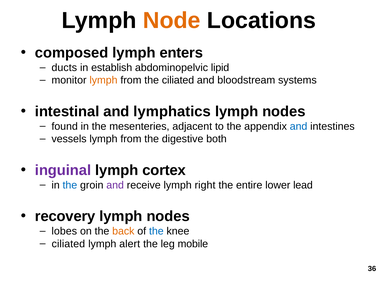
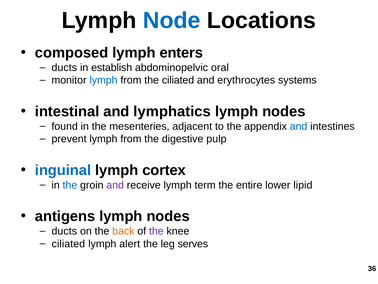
Node colour: orange -> blue (172, 21)
lipid: lipid -> oral (220, 68)
lymph colour: orange -> blue (103, 80)
bloodstream: bloodstream -> erythrocytes (246, 80)
vessels: vessels -> prevent (69, 139)
both: both -> pulp (216, 139)
inguinal colour: purple -> blue (63, 170)
right: right -> term (205, 185)
lead: lead -> lipid (303, 185)
recovery: recovery -> antigens (65, 216)
lobes: lobes -> ducts (64, 231)
the colour: blue -> purple (156, 231)
mobile: mobile -> serves (193, 243)
